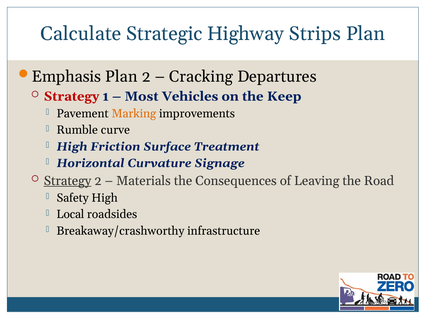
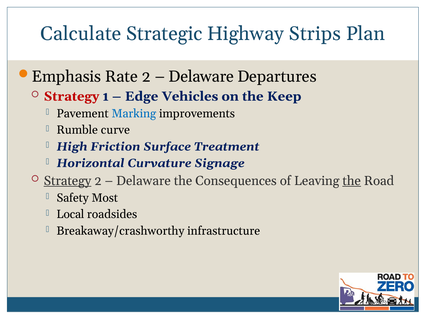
Emphasis Plan: Plan -> Rate (121, 77)
Cracking: Cracking -> Delaware (201, 77)
Most: Most -> Edge (142, 97)
Marking colour: orange -> blue (134, 114)
Materials: Materials -> Delaware (143, 181)
the underline: none -> present (352, 181)
Safety High: High -> Most (105, 198)
